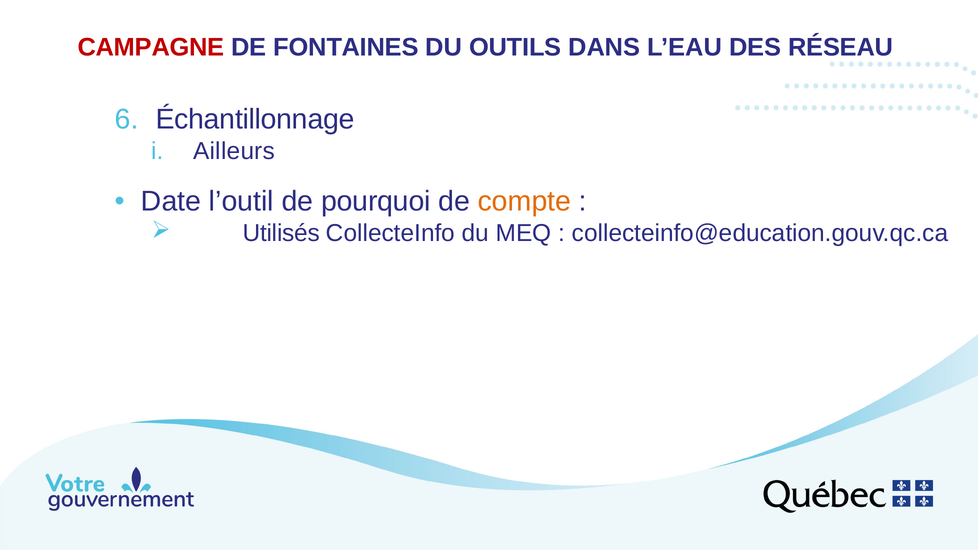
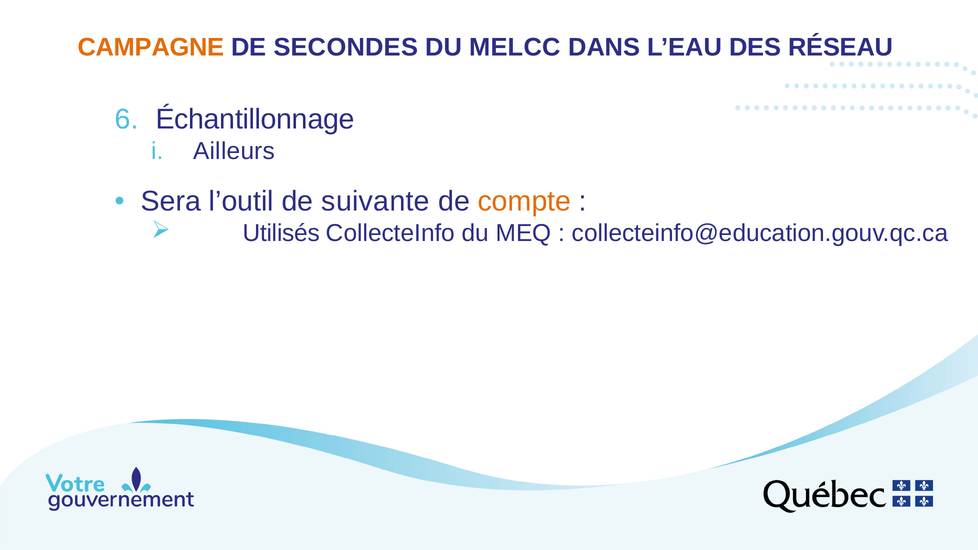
CAMPAGNE colour: red -> orange (151, 48)
FONTAINES: FONTAINES -> SECONDES (346, 48)
OUTILS: OUTILS -> MELCC (515, 48)
Date: Date -> Sera (171, 201)
pourquoi: pourquoi -> suivante (376, 201)
